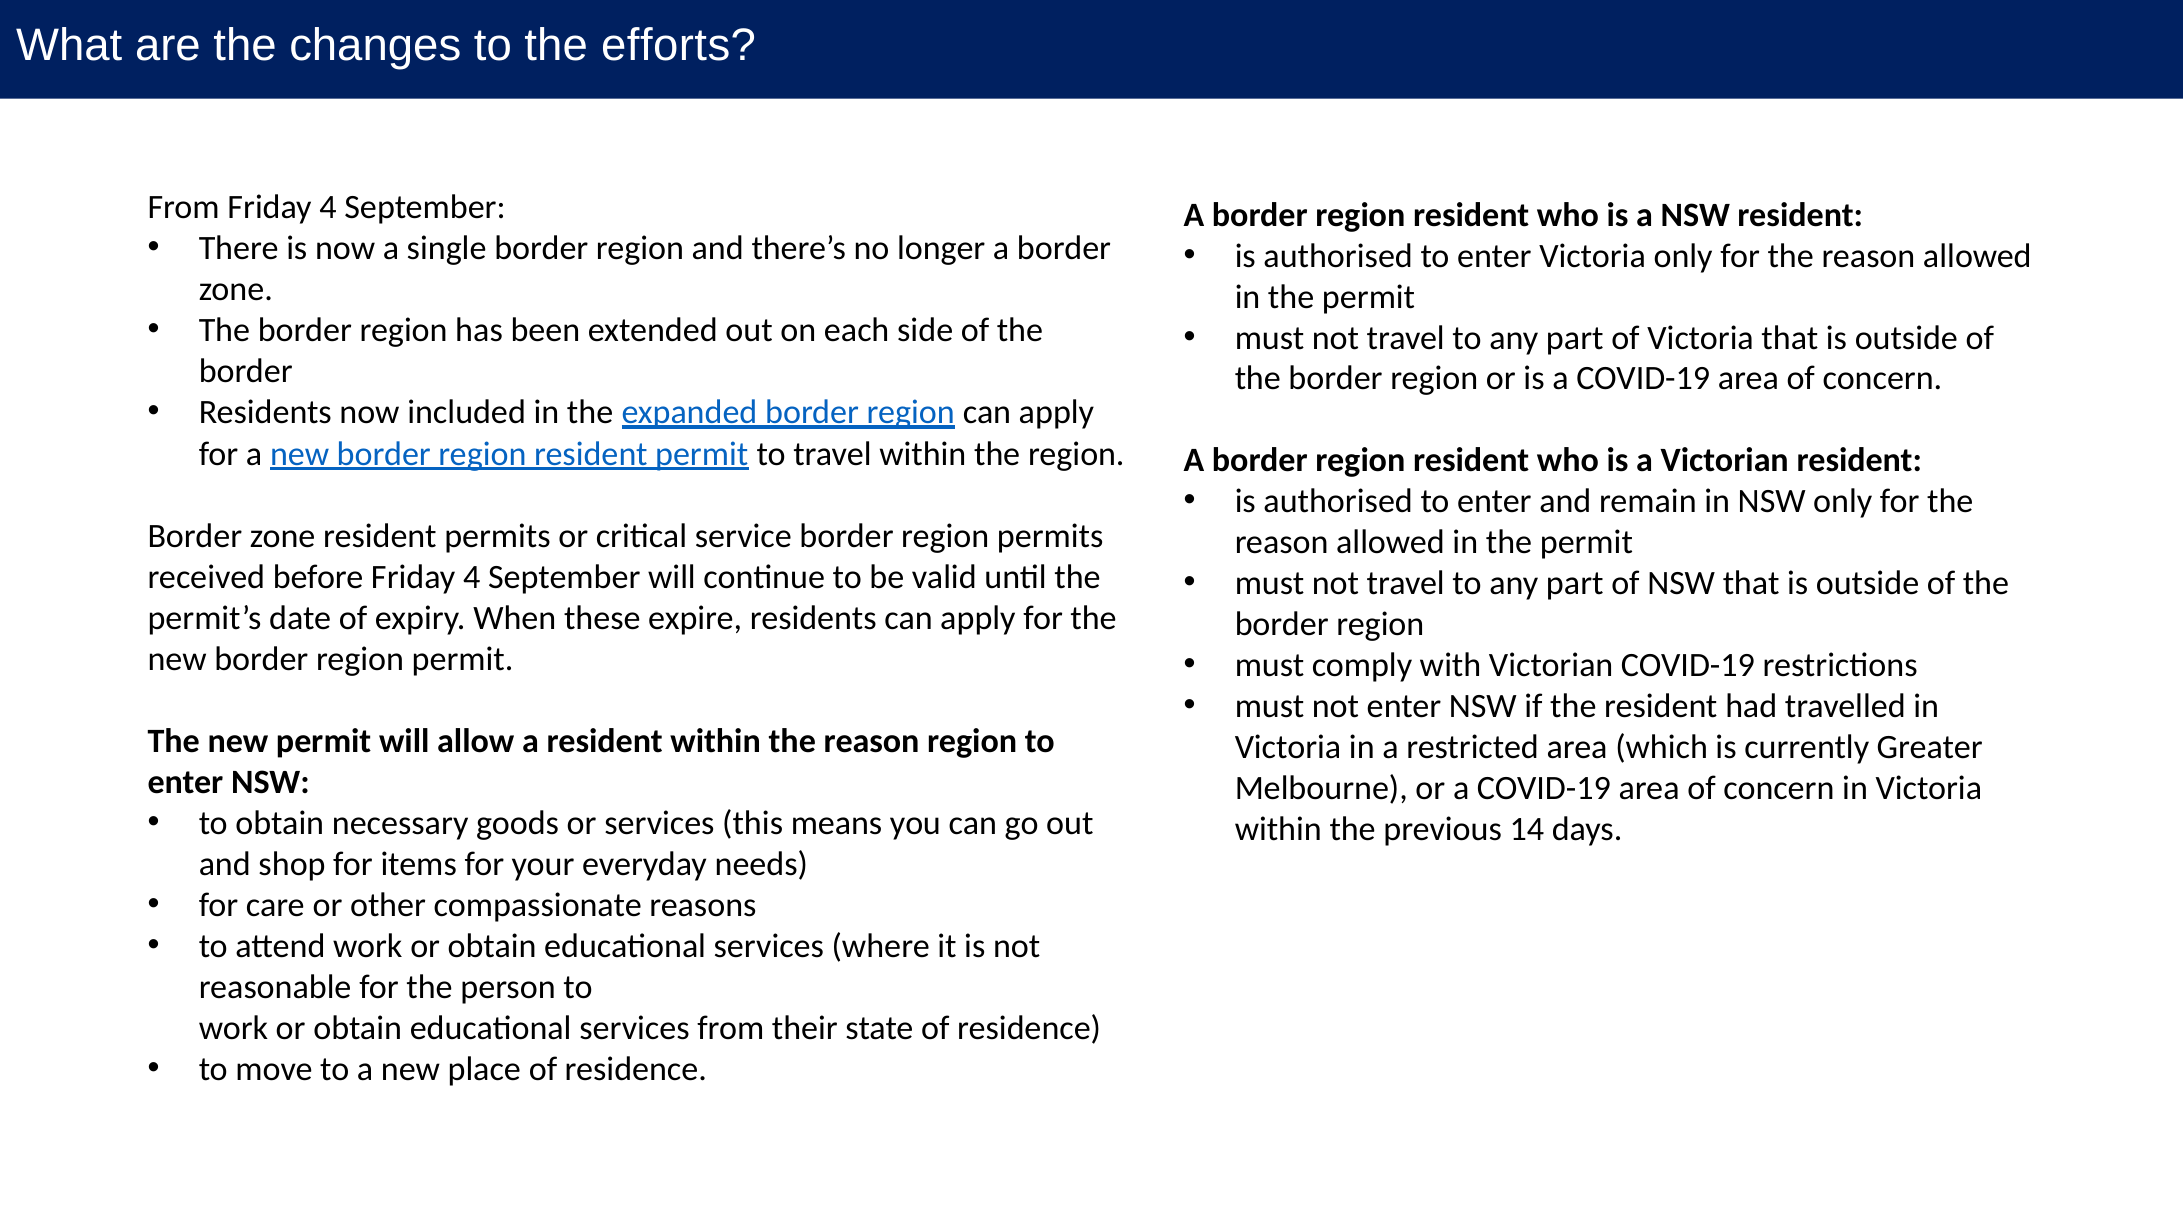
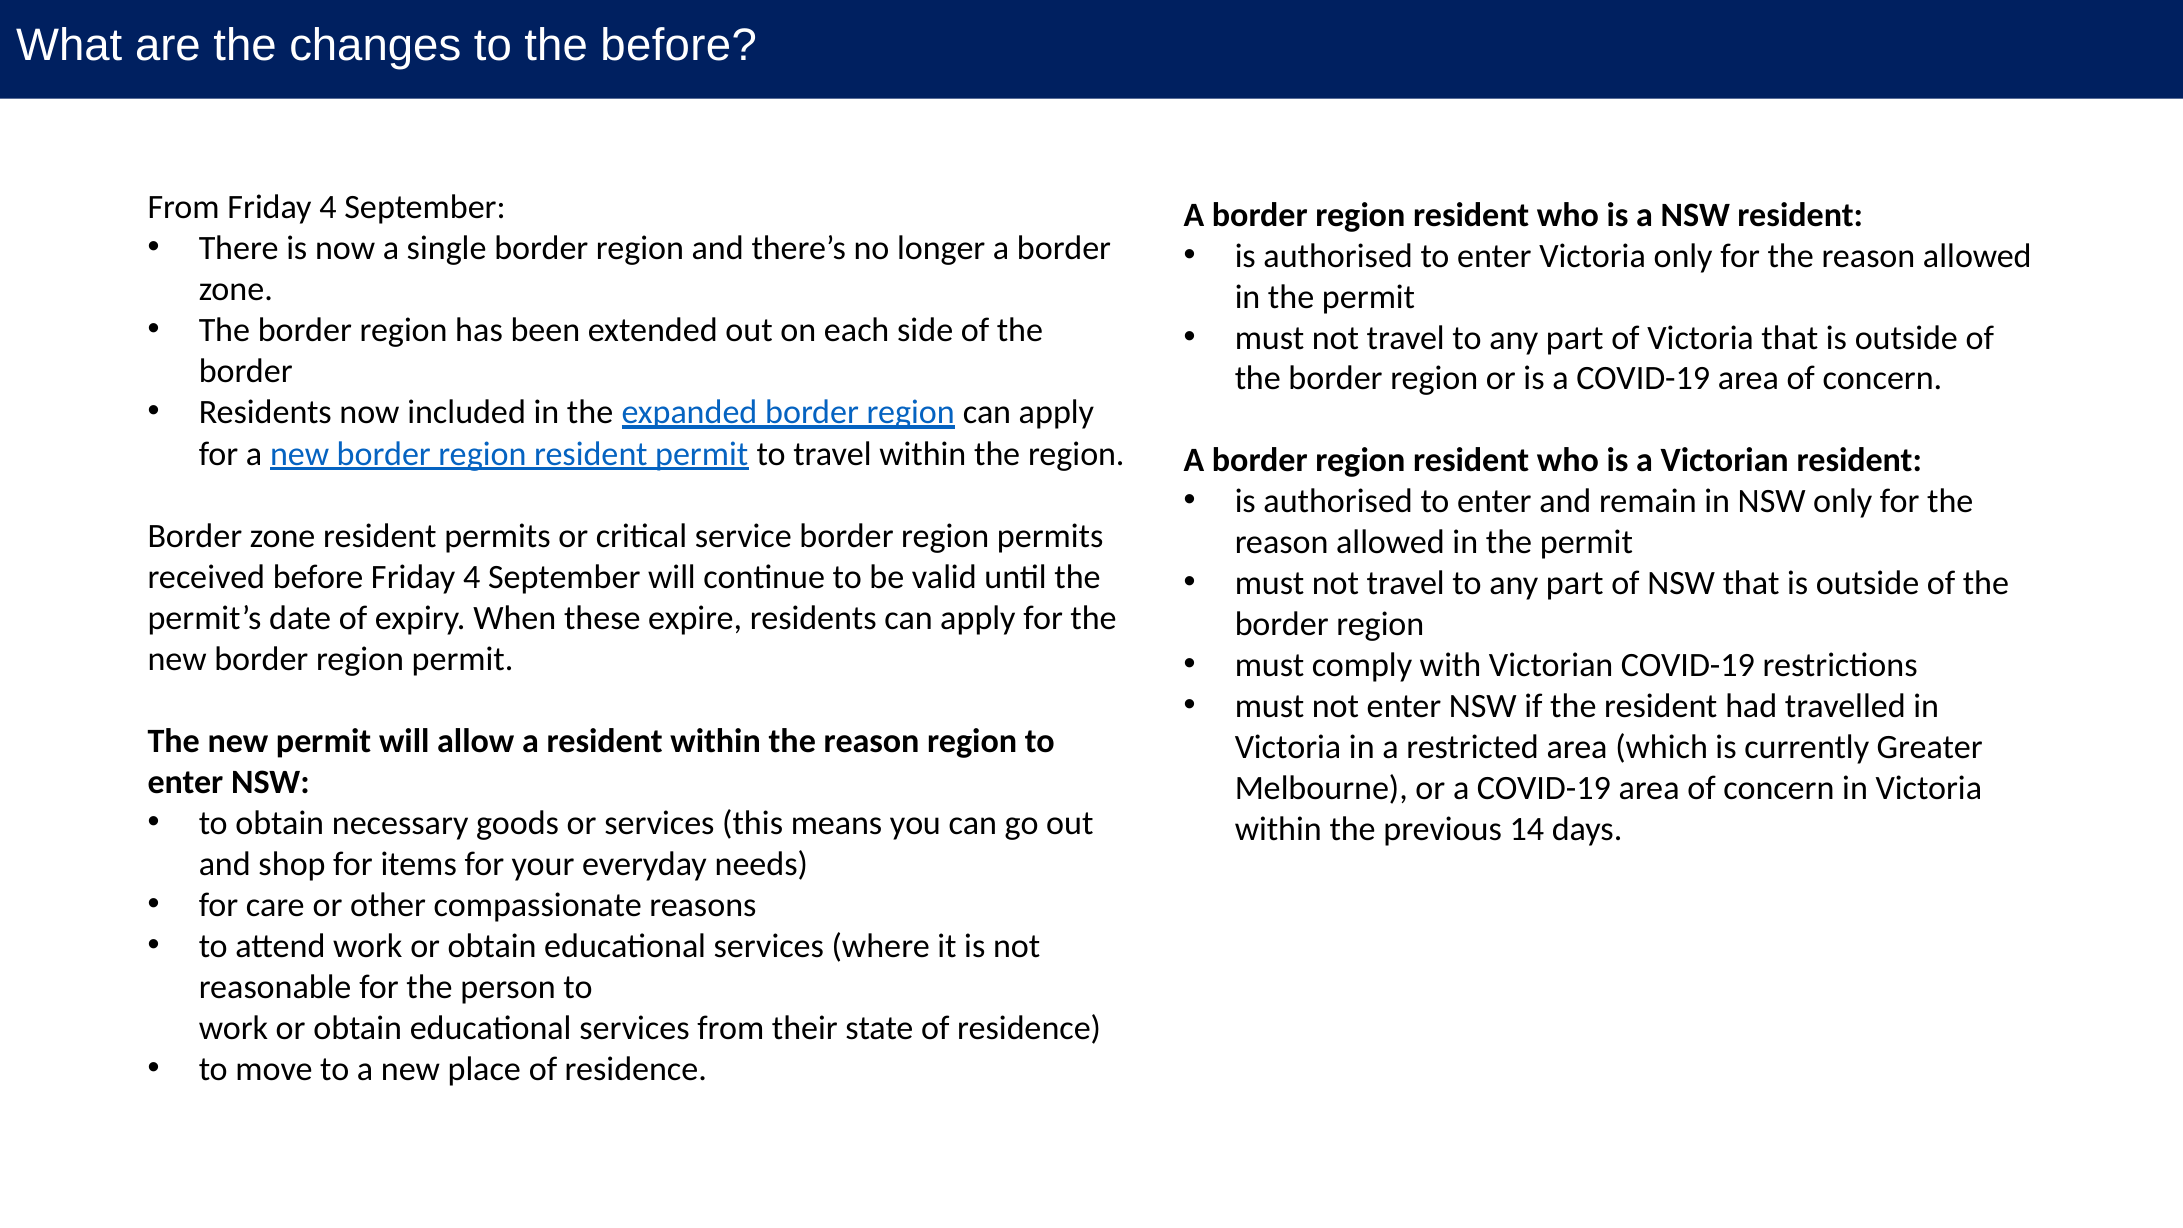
the efforts: efforts -> before (679, 46)
